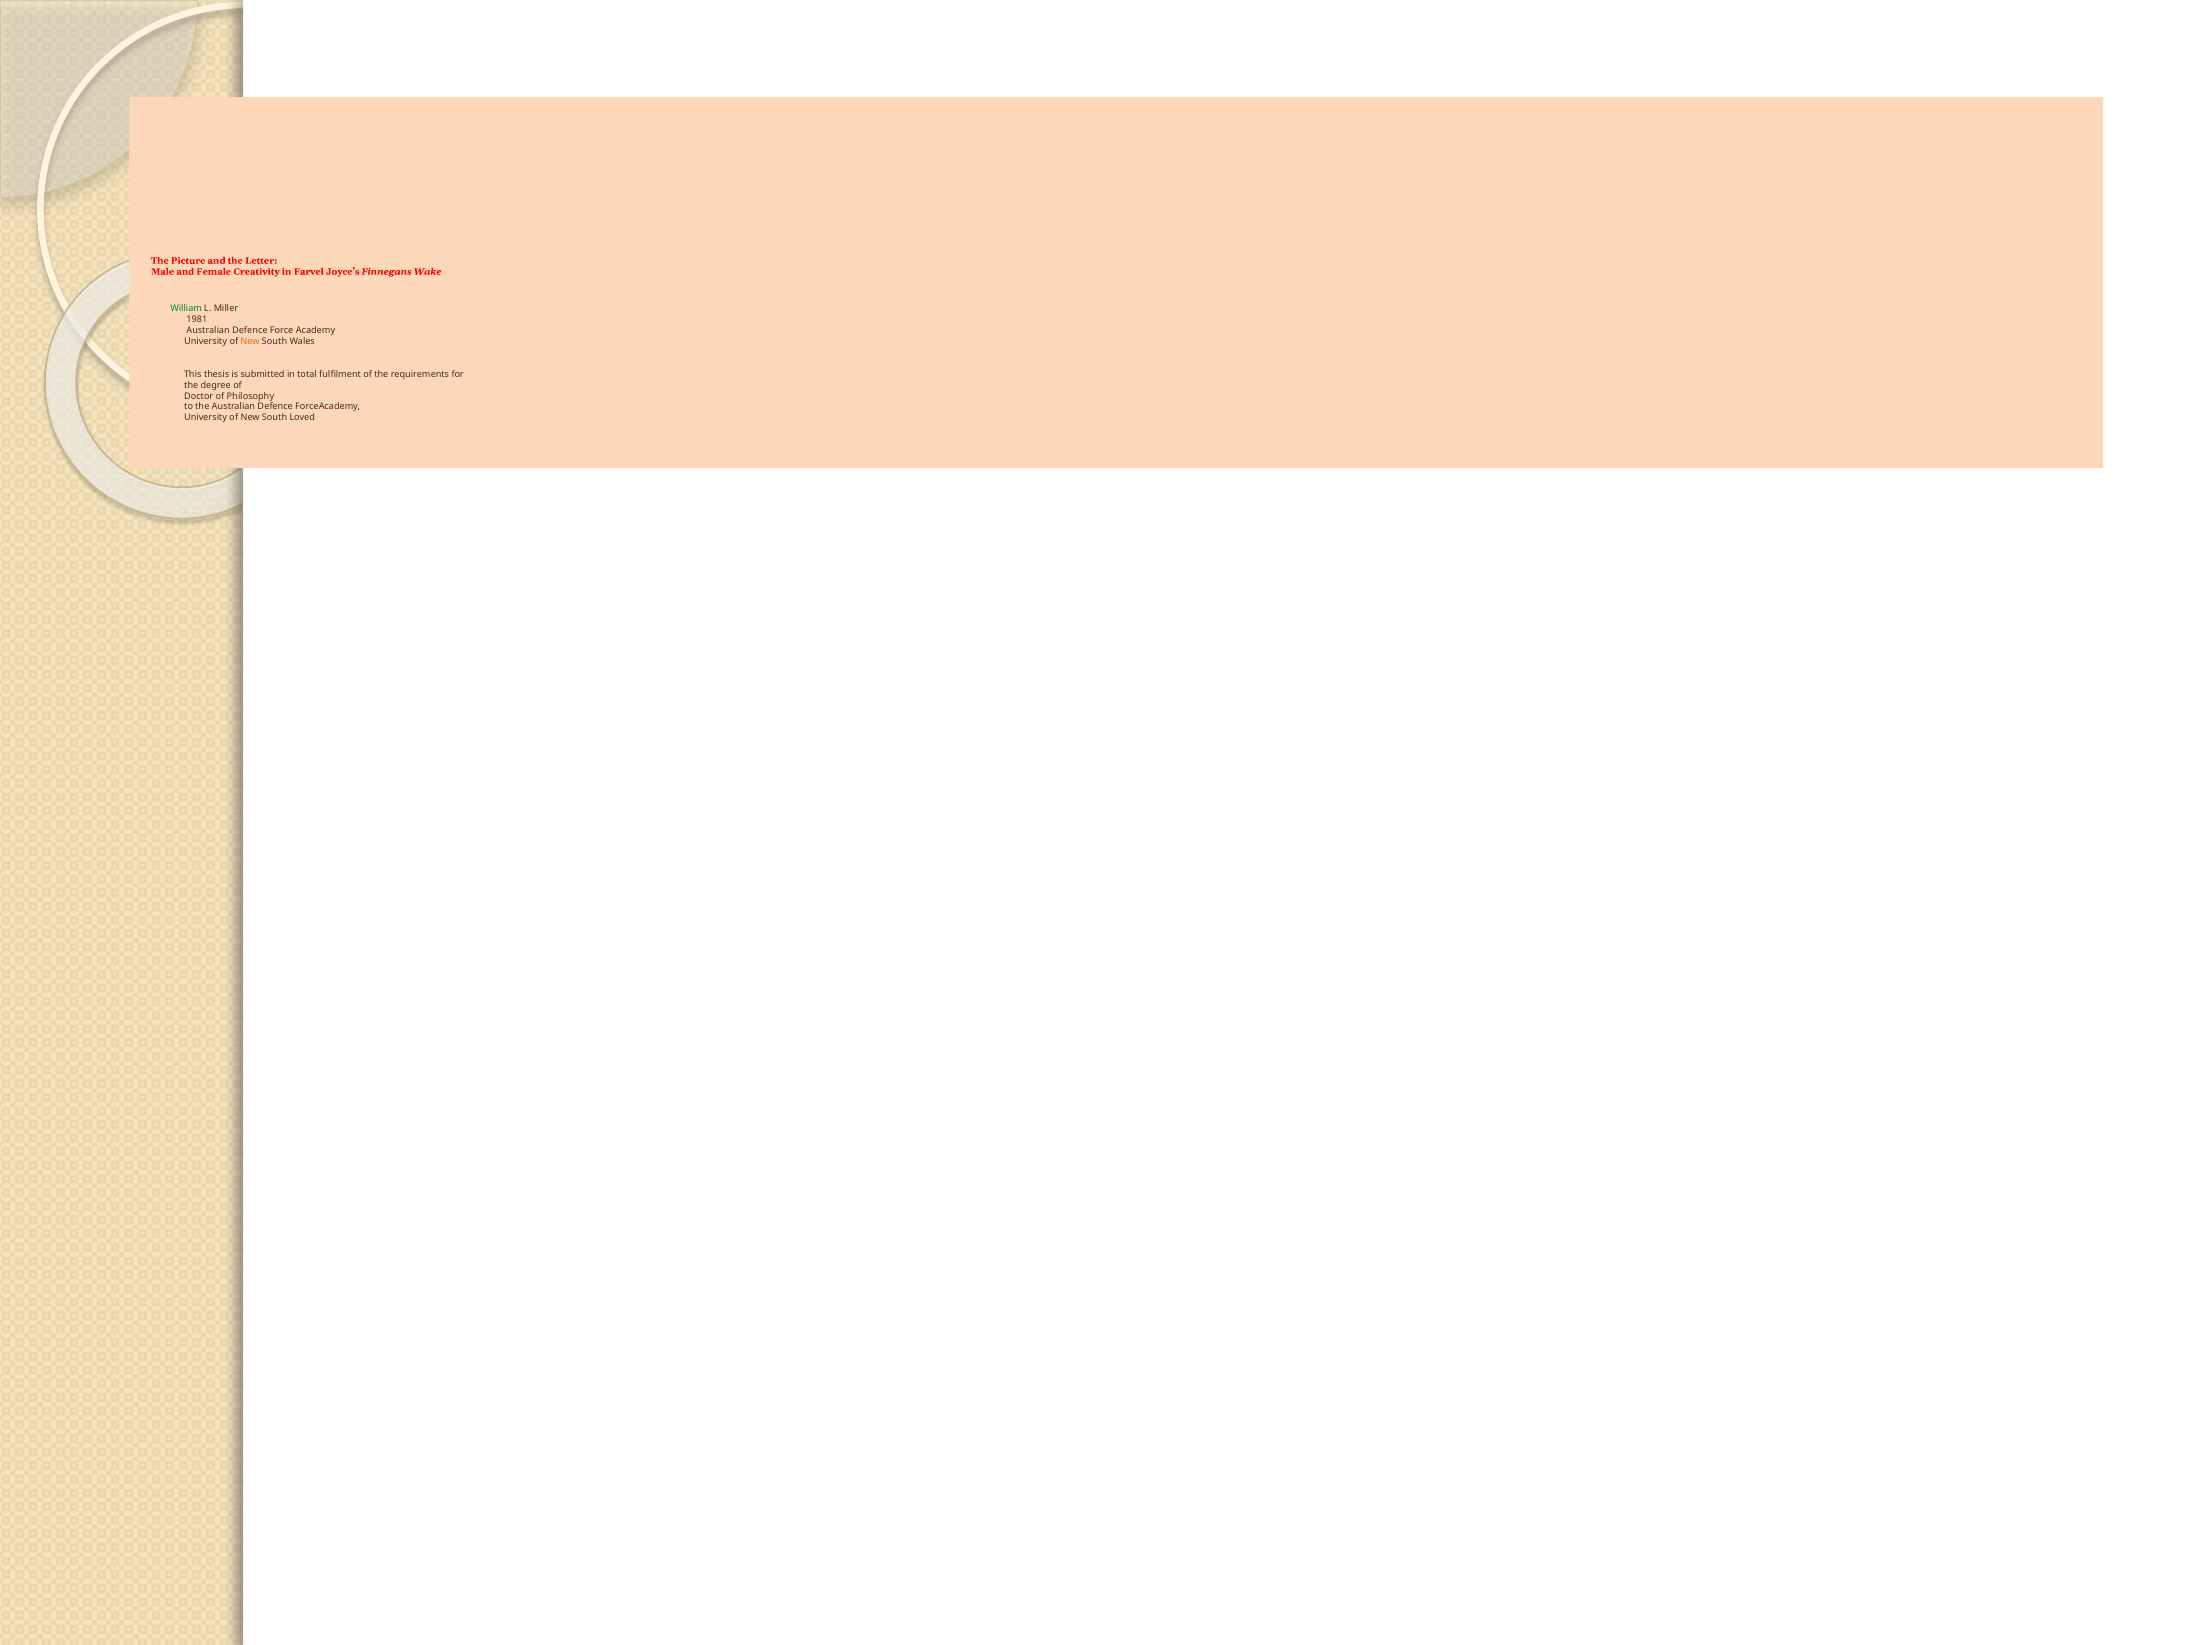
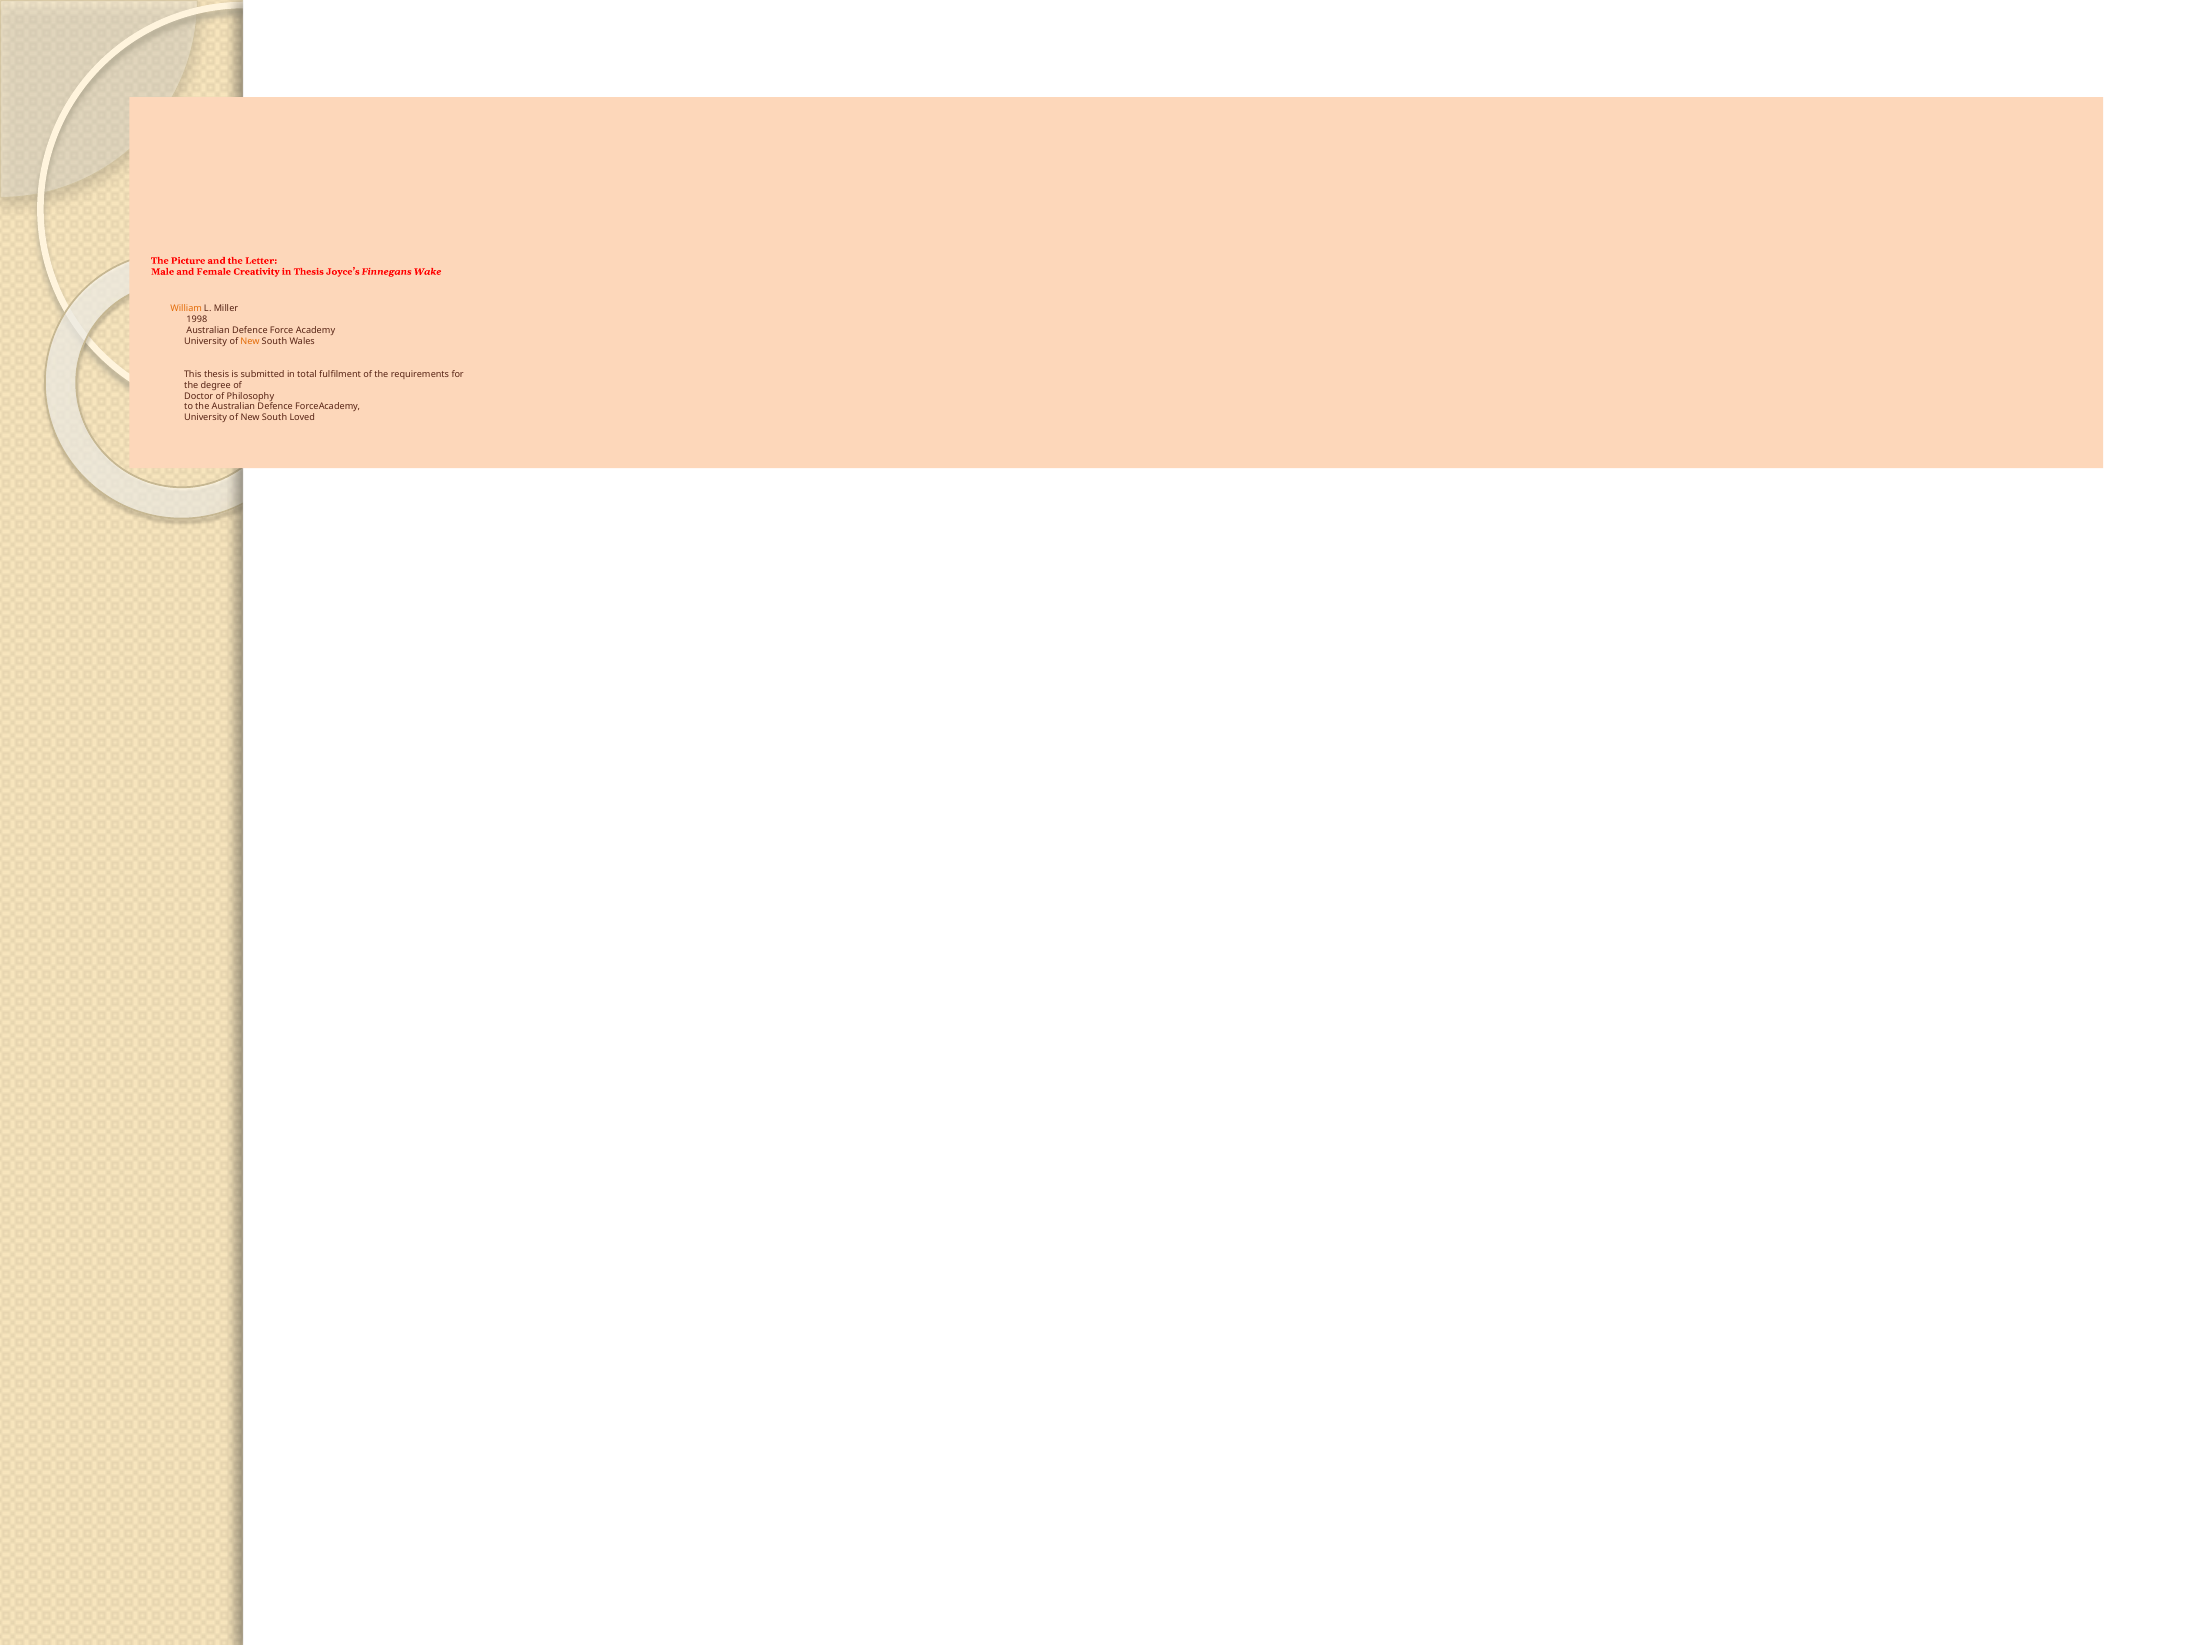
in Farvel: Farvel -> Thesis (309, 272)
William colour: green -> orange (186, 308)
1981: 1981 -> 1998 (197, 319)
